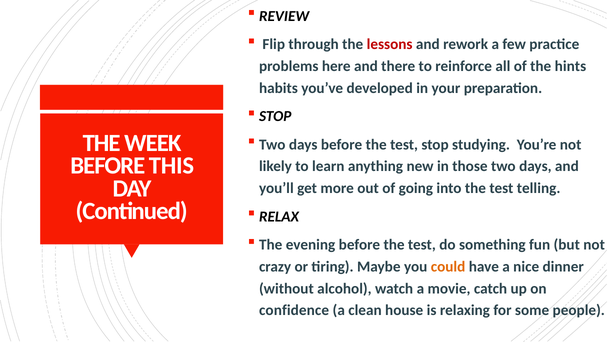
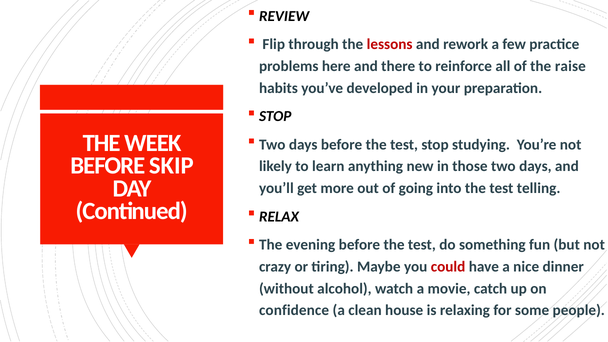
hints: hints -> raise (570, 66)
THIS: THIS -> SKIP (171, 166)
could colour: orange -> red (448, 267)
